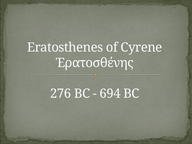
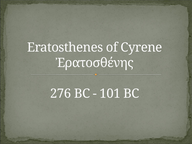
694: 694 -> 101 (110, 94)
